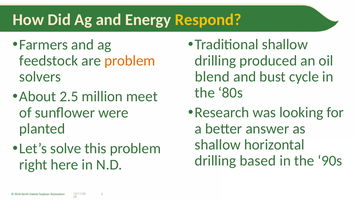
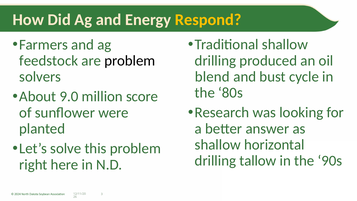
problem colour: orange -> black (130, 61)
2.5: 2.5 -> 9.0 (69, 96)
meet: meet -> score (142, 96)
based: based -> tallow (258, 161)
